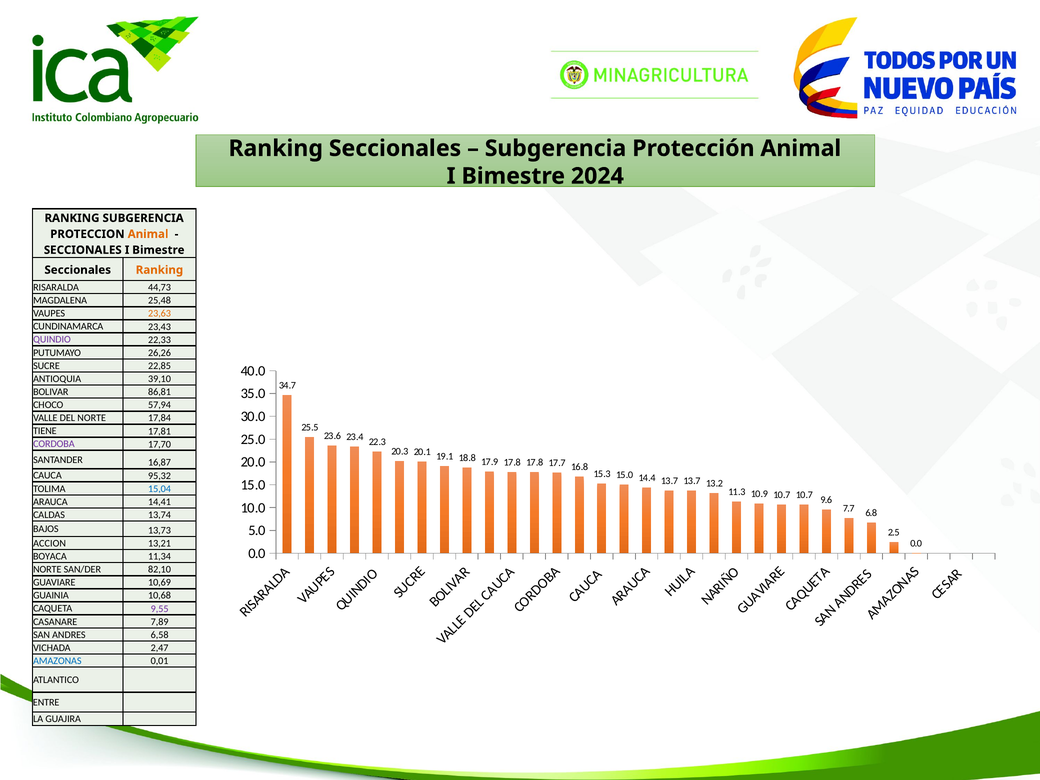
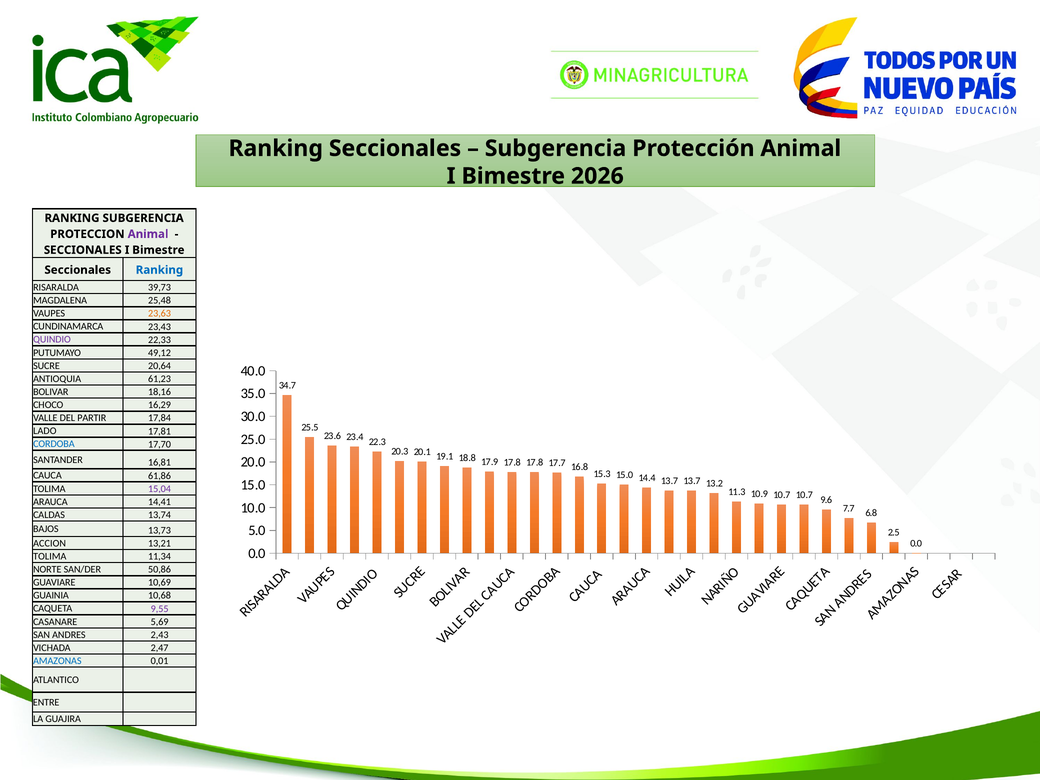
2024: 2024 -> 2026 (597, 176)
Animal colour: orange -> purple (148, 234)
Ranking colour: orange -> blue (159, 270)
44,73: 44,73 -> 39,73 (160, 287)
26,26: 26,26 -> 49,12 (160, 353)
22,85: 22,85 -> 20,64 (160, 366)
39,10: 39,10 -> 61,23 (160, 379)
86,81: 86,81 -> 18,16 (160, 392)
57,94: 57,94 -> 16,29 (160, 405)
DEL NORTE: NORTE -> PARTIR (92, 418)
TIENE: TIENE -> LADO (45, 431)
CORDOBA colour: purple -> blue (54, 444)
16,87: 16,87 -> 16,81 (160, 463)
95,32: 95,32 -> 61,86 (160, 476)
15,04 colour: blue -> purple (160, 489)
BOYACA: BOYACA -> TOLIMA (50, 556)
82,10: 82,10 -> 50,86 (160, 570)
7,89: 7,89 -> 5,69 (160, 622)
6,58: 6,58 -> 2,43 (160, 635)
